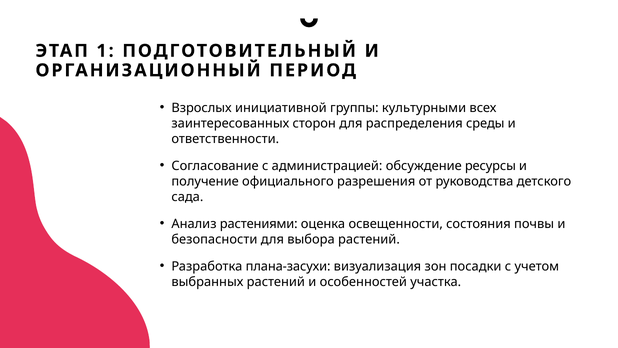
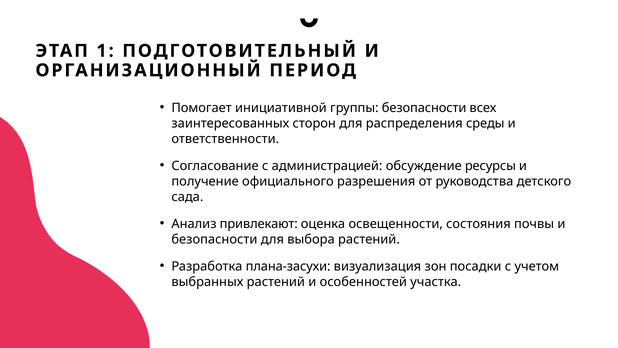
Взрослых: Взрослых -> Помогает (202, 108)
группы культурными: культурными -> безопасности (424, 108)
растениями: растениями -> привлекают (259, 224)
